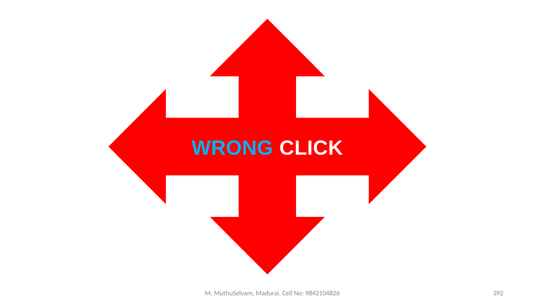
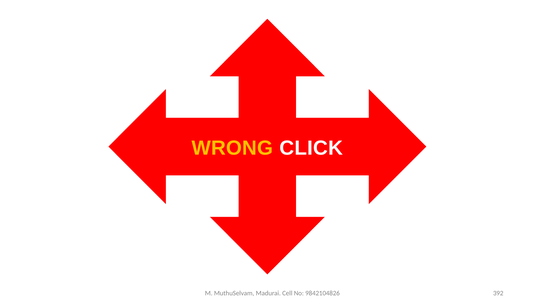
WRONG colour: light blue -> yellow (232, 148)
